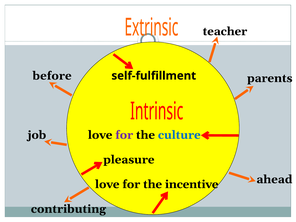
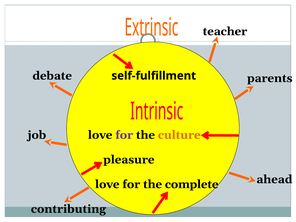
before: before -> debate (52, 76)
culture colour: blue -> orange (179, 135)
incentive: incentive -> complete (192, 184)
